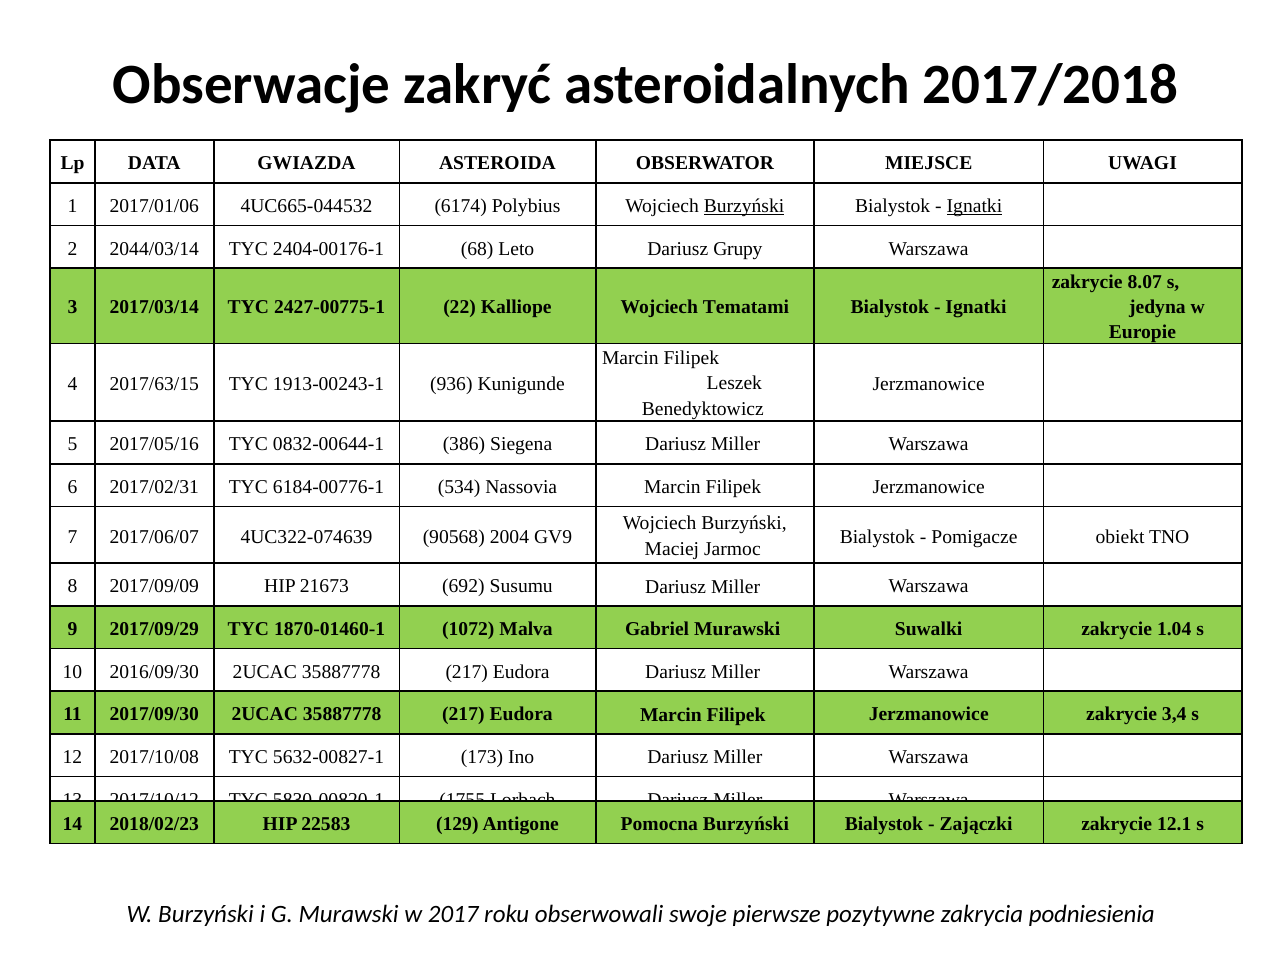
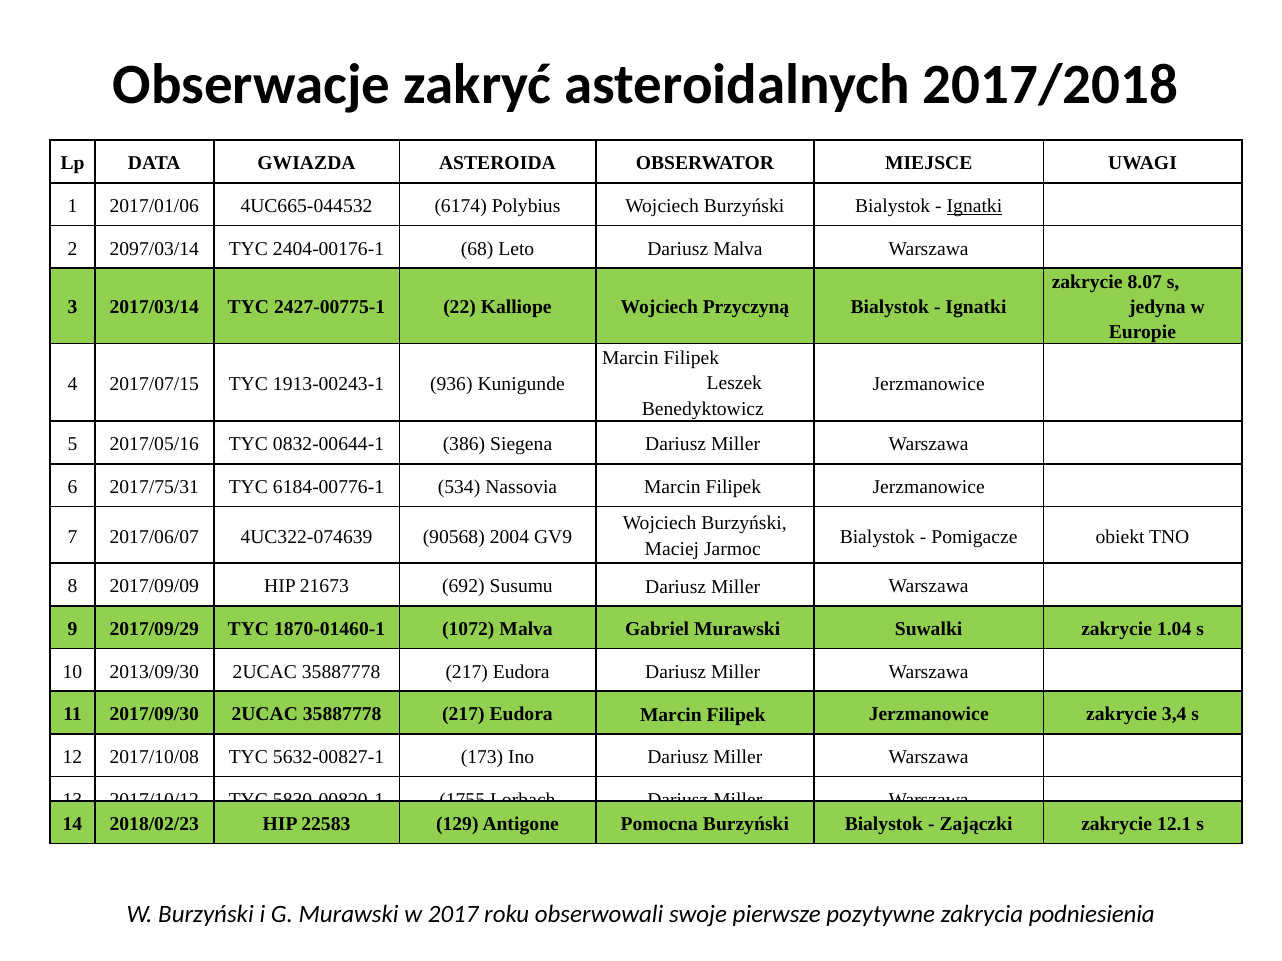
Burzyński underline: present -> none (744, 206)
2044/03/14: 2044/03/14 -> 2097/03/14 (154, 249)
Dariusz Grupy: Grupy -> Malva (738, 249)
Tematami: Tematami -> Przyczyną (746, 308)
2017/63/15: 2017/63/15 -> 2017/07/15 (154, 384)
2017/02/31: 2017/02/31 -> 2017/75/31 (154, 487)
2016/09/30: 2016/09/30 -> 2013/09/30 (154, 672)
